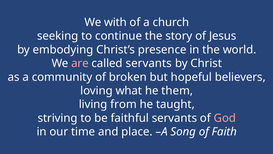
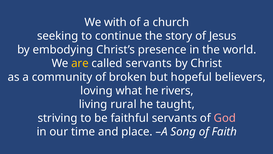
are colour: pink -> yellow (80, 63)
them: them -> rivers (177, 90)
from: from -> rural (123, 104)
